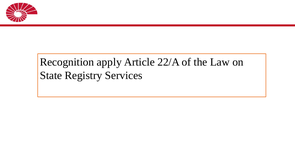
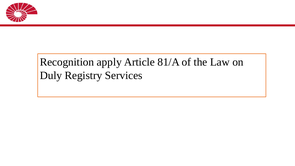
22/A: 22/A -> 81/A (169, 62)
State: State -> Duly (51, 75)
